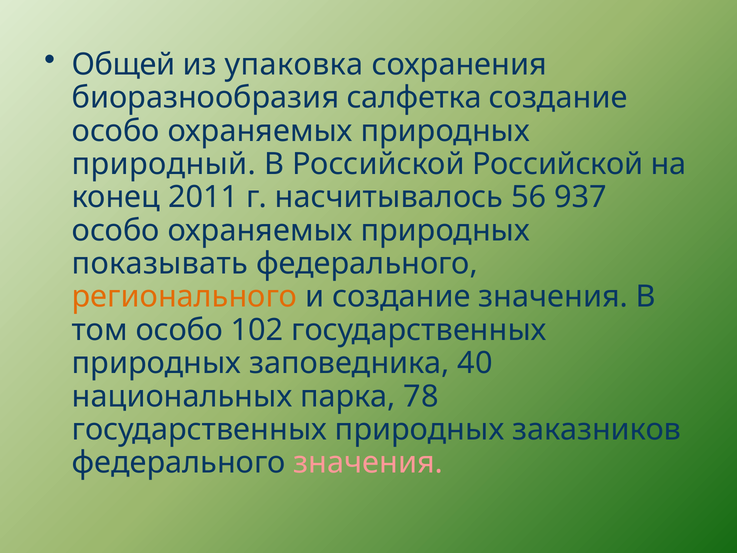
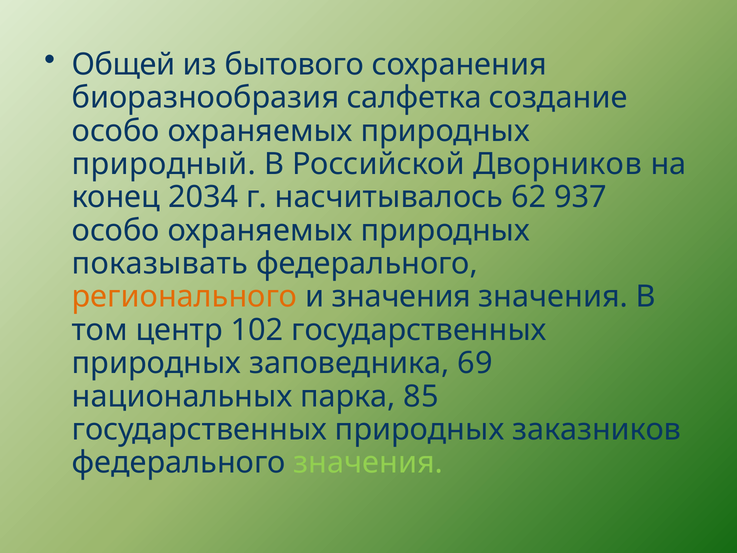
упаковка: упаковка -> бытового (294, 65)
Российской Российской: Российской -> Дворников (557, 164)
2011: 2011 -> 2034 (203, 197)
56: 56 -> 62 (529, 197)
и создание: создание -> значения (401, 297)
том особо: особо -> центр (179, 330)
40: 40 -> 69 (475, 363)
78: 78 -> 85 (421, 396)
значения colour: pink -> light green (368, 463)
